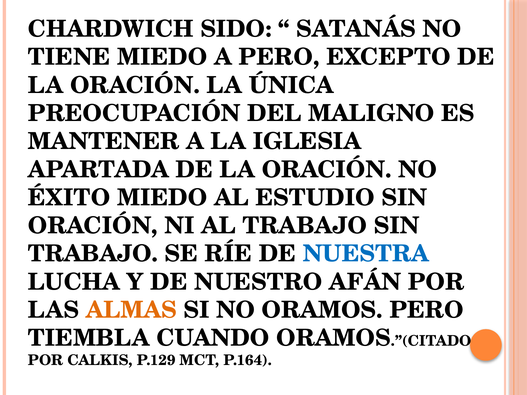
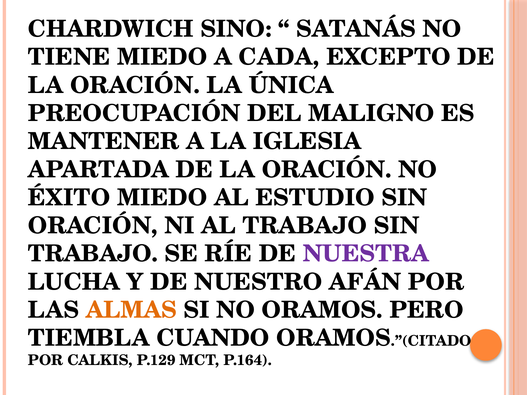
SIDO: SIDO -> SINO (236, 29)
A PERO: PERO -> CADA (279, 57)
NUESTRA colour: blue -> purple (366, 254)
